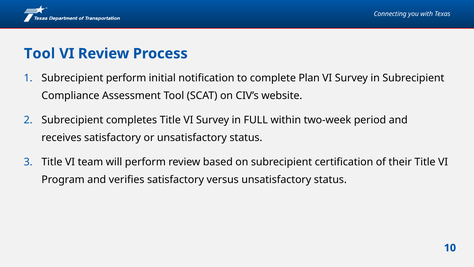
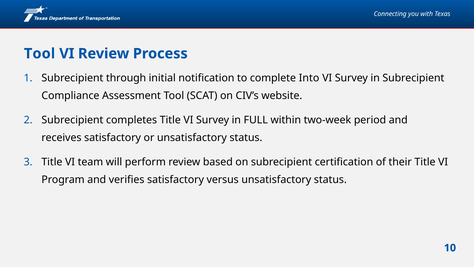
Subrecipient perform: perform -> through (126, 78)
Plan: Plan -> Into (309, 78)
